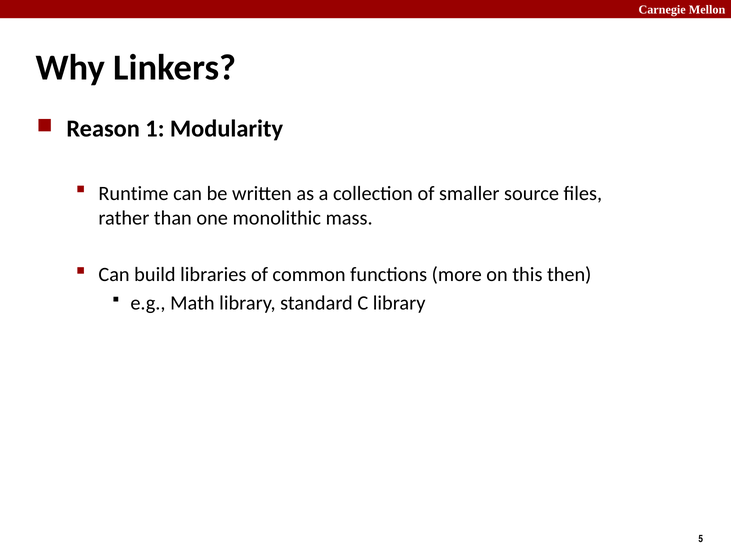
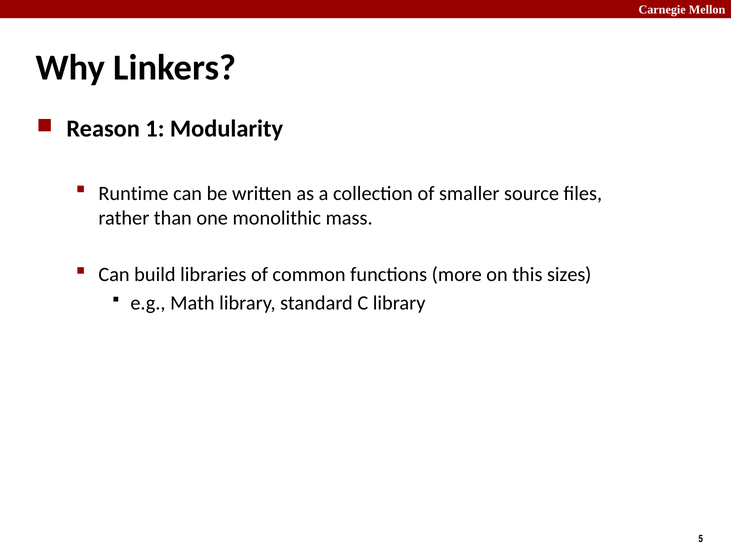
then: then -> sizes (569, 275)
